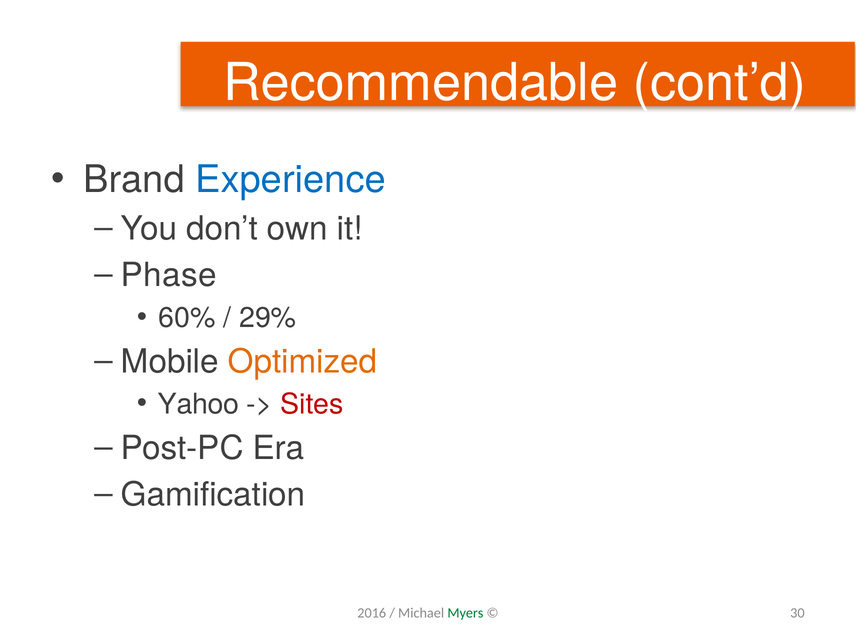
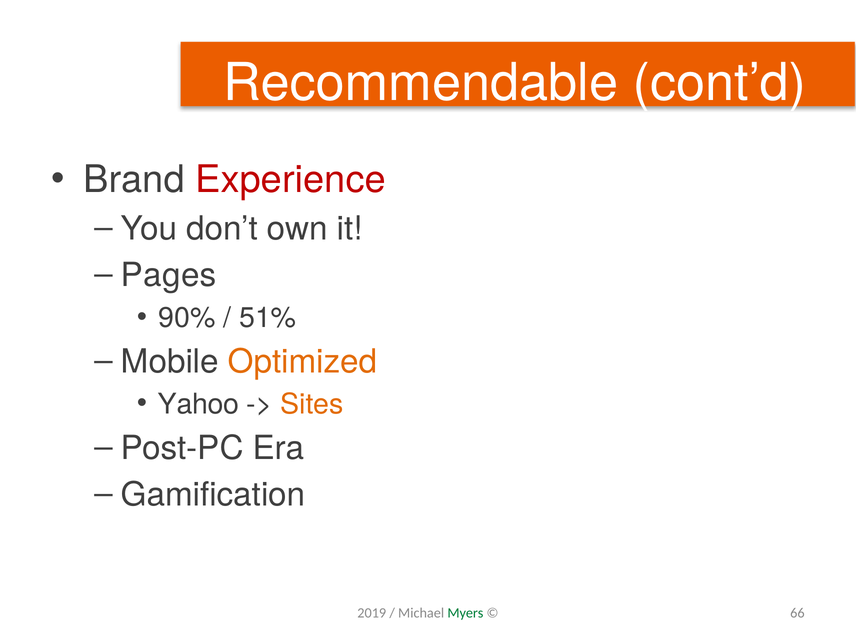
Experience colour: blue -> red (291, 180)
Phase: Phase -> Pages (169, 275)
60%: 60% -> 90% (187, 318)
29%: 29% -> 51% (268, 318)
Sites colour: red -> orange (312, 404)
2016: 2016 -> 2019 (372, 613)
30: 30 -> 66 (797, 613)
